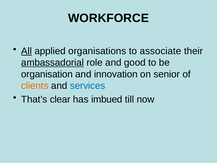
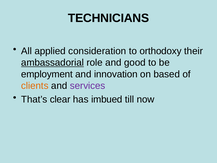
WORKFORCE: WORKFORCE -> TECHNICIANS (109, 18)
All underline: present -> none (27, 51)
organisations: organisations -> consideration (97, 51)
associate: associate -> orthodoxy (161, 51)
organisation: organisation -> employment (47, 74)
senior: senior -> based (167, 74)
services colour: blue -> purple (88, 86)
